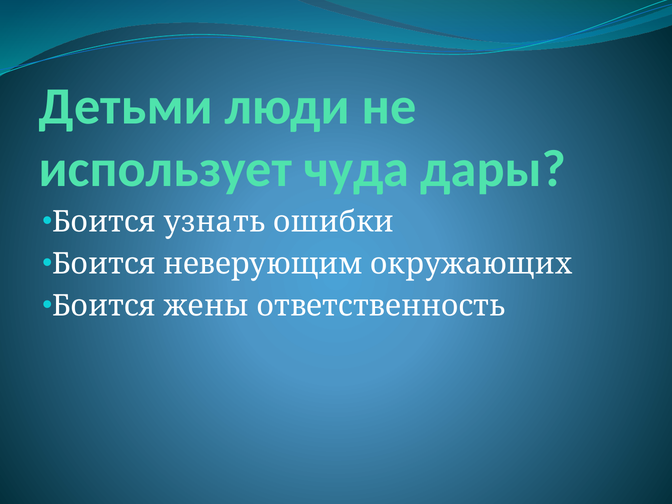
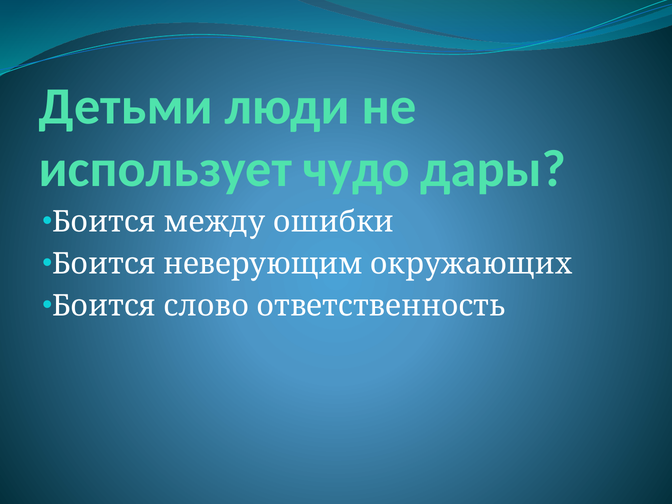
чуда: чуда -> чудо (356, 169)
узнать: узнать -> между (214, 222)
жены: жены -> слово (206, 306)
